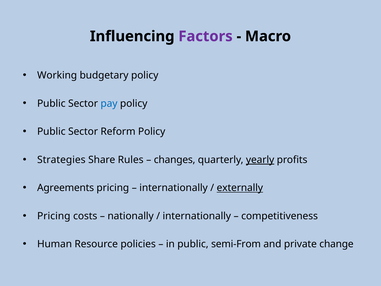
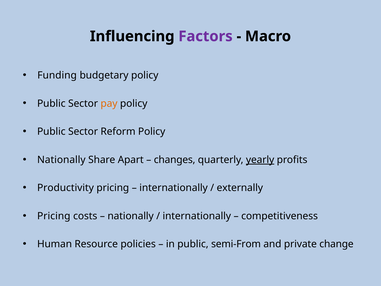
Working: Working -> Funding (57, 75)
pay colour: blue -> orange (109, 103)
Strategies: Strategies -> Nationally (61, 160)
Rules: Rules -> Apart (131, 160)
Agreements: Agreements -> Productivity (66, 188)
externally underline: present -> none (240, 188)
